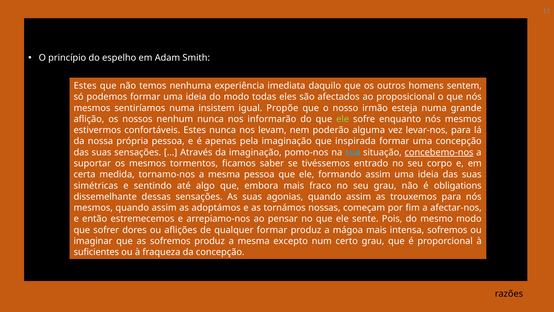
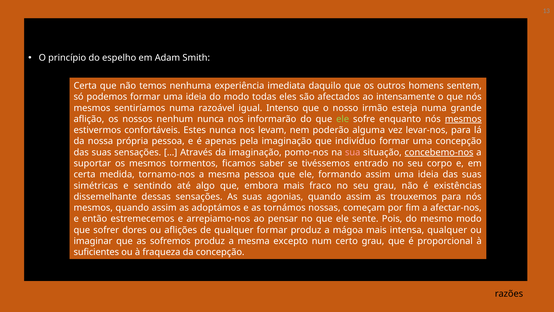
Estes: Estes -> Certa (85, 86)
proposicional: proposicional -> intensamente (406, 97)
insistem: insistem -> razoável (217, 108)
Propõe: Propõe -> Intenso (282, 108)
mesmos underline: none -> present (463, 119)
inspirada: inspirada -> indivíduo (355, 141)
sua colour: light blue -> pink (353, 152)
obligations: obligations -> existências (458, 185)
intensa sofremos: sofremos -> qualquer (447, 230)
